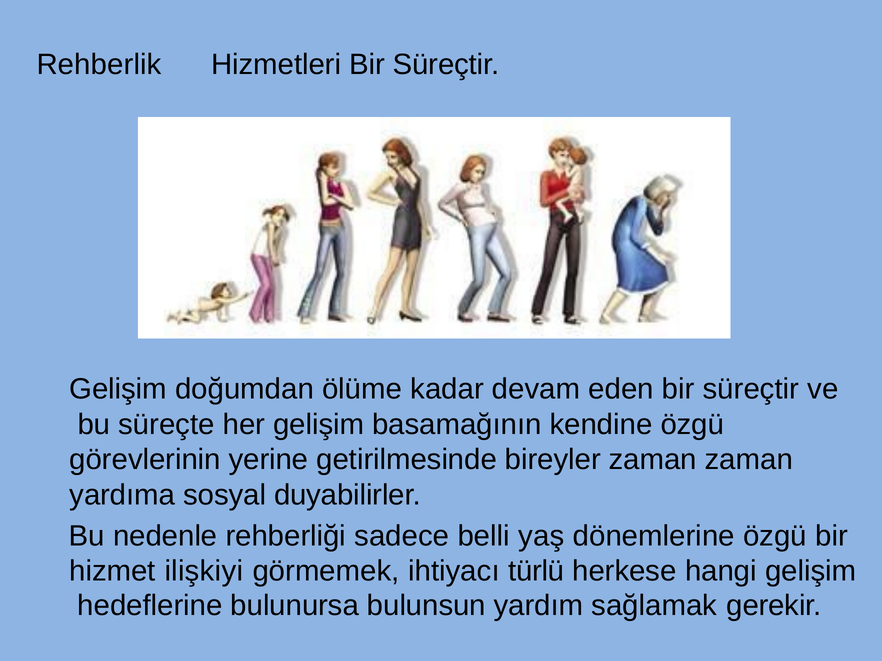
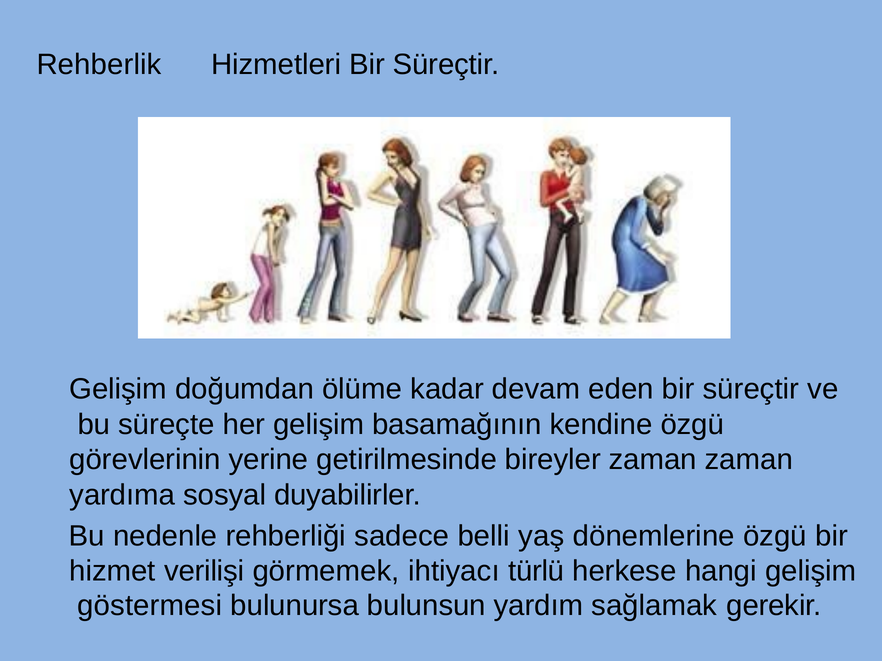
ilişkiyi: ilişkiyi -> verilişi (204, 571)
hedeflerine: hedeflerine -> göstermesi (150, 606)
